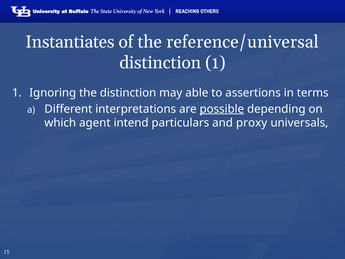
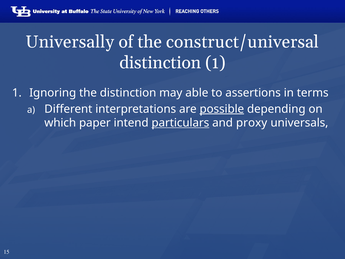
Instantiates: Instantiates -> Universally (70, 42)
reference/universal: reference/universal -> construct/universal (243, 42)
agent: agent -> paper (95, 123)
particulars underline: none -> present (180, 123)
